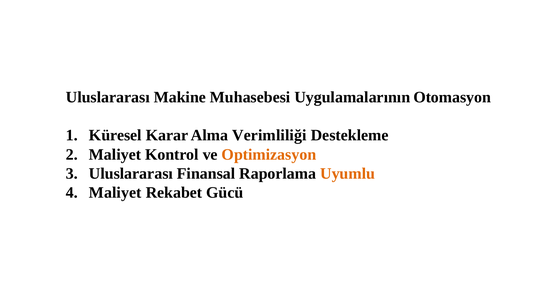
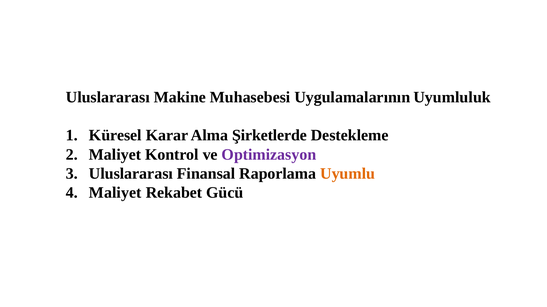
Otomasyon: Otomasyon -> Uyumluluk (452, 97)
Verimliliği: Verimliliği -> Şirketlerde (270, 136)
Optimizasyon colour: orange -> purple (269, 155)
